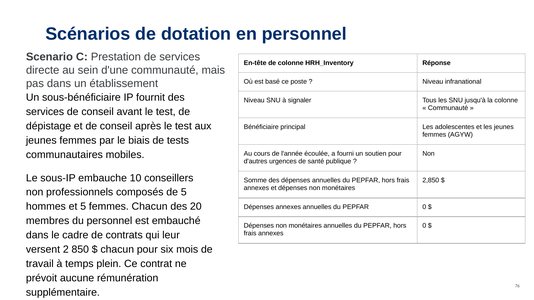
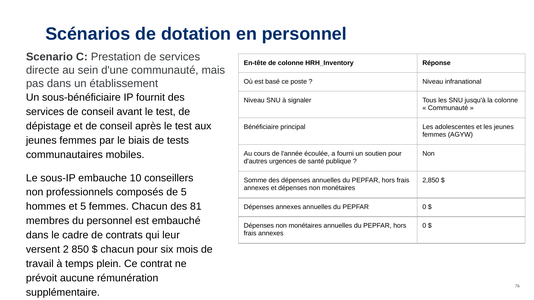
20: 20 -> 81 (196, 207)
